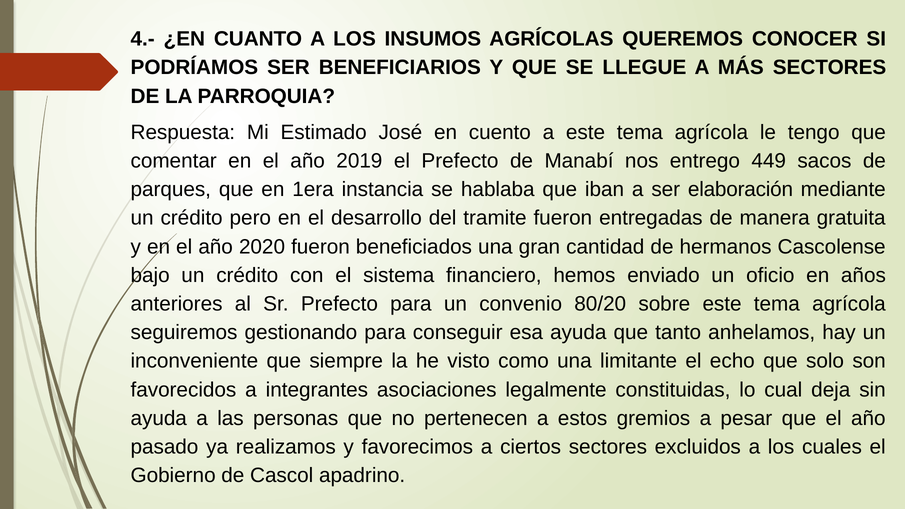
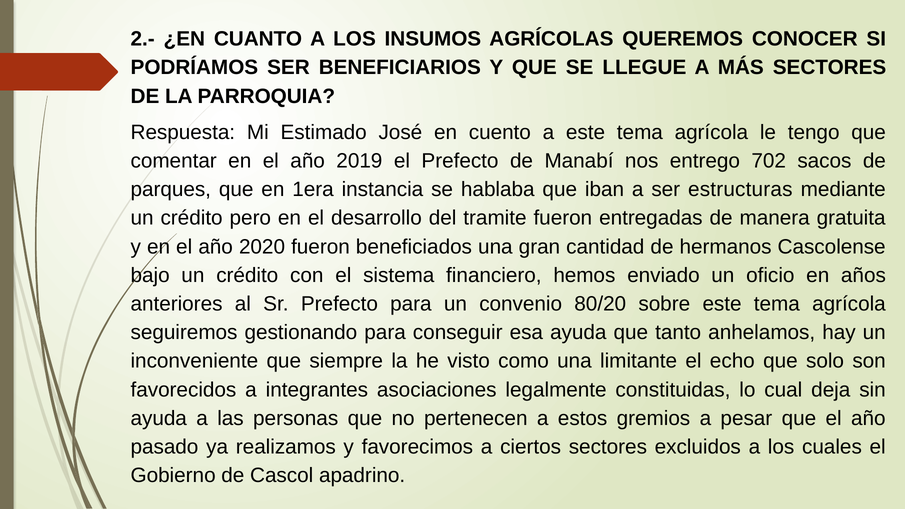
4.-: 4.- -> 2.- (143, 39)
449: 449 -> 702 (769, 161)
elaboración: elaboración -> estructuras (740, 190)
